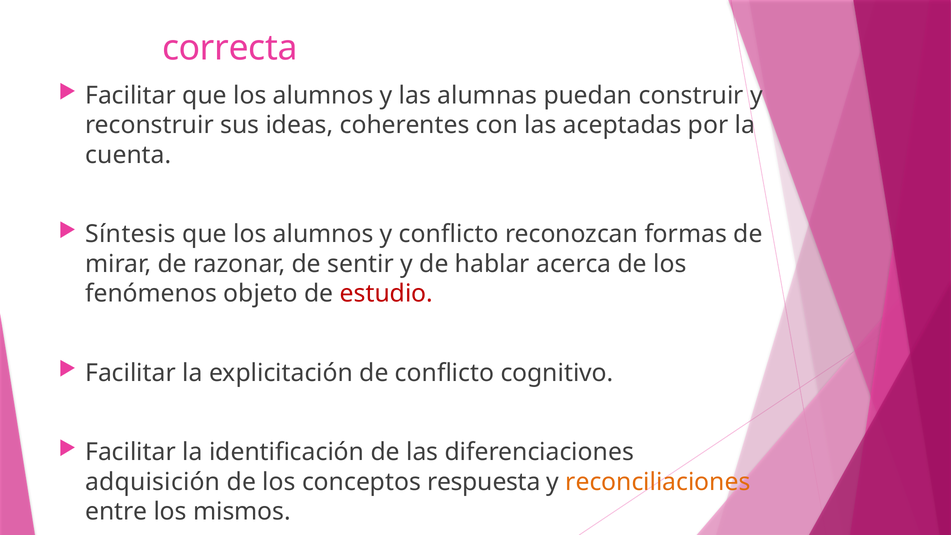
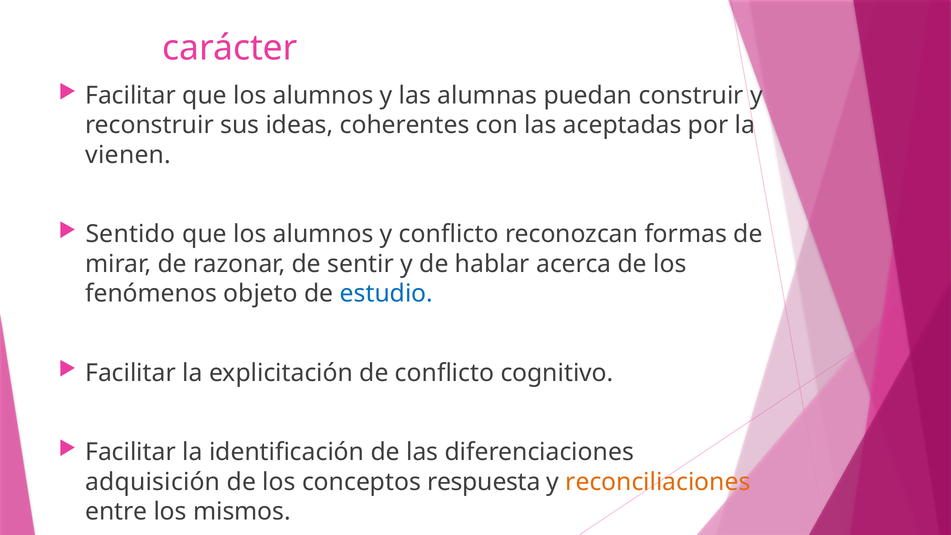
correcta: correcta -> carácter (230, 48)
cuenta: cuenta -> vienen (128, 155)
Síntesis: Síntesis -> Sentido (130, 234)
estudio colour: red -> blue (386, 294)
